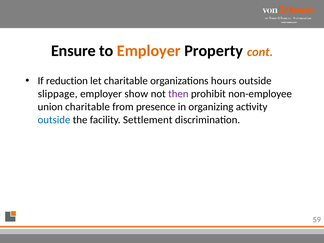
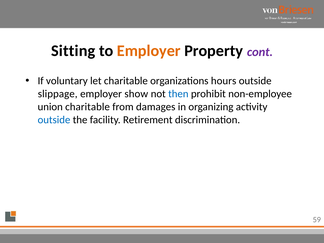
Ensure: Ensure -> Sitting (73, 51)
cont colour: orange -> purple (260, 52)
reduction: reduction -> voluntary (67, 81)
then colour: purple -> blue (178, 94)
presence: presence -> damages (156, 107)
Settlement: Settlement -> Retirement (148, 120)
